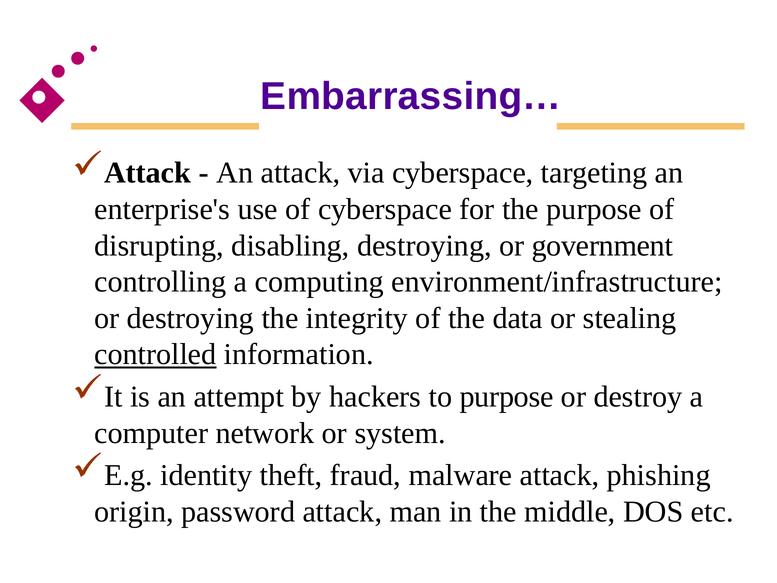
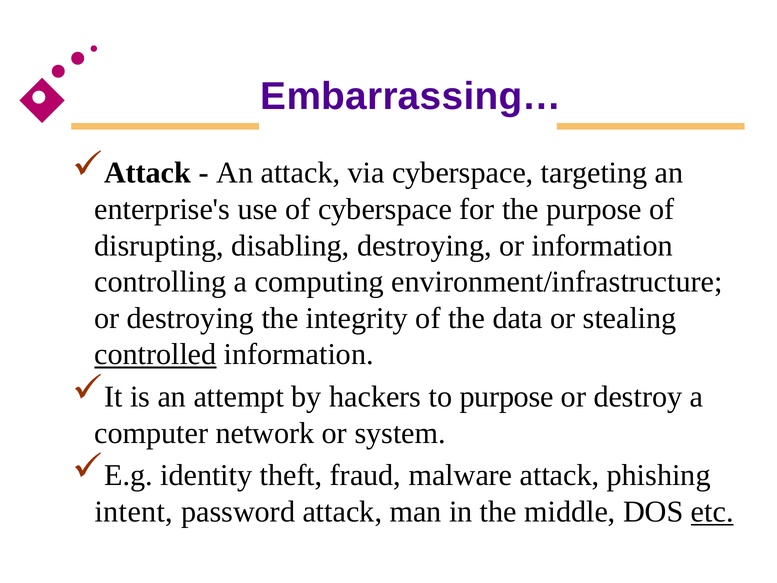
or government: government -> information (602, 245)
origin: origin -> intent (134, 512)
etc underline: none -> present (712, 512)
